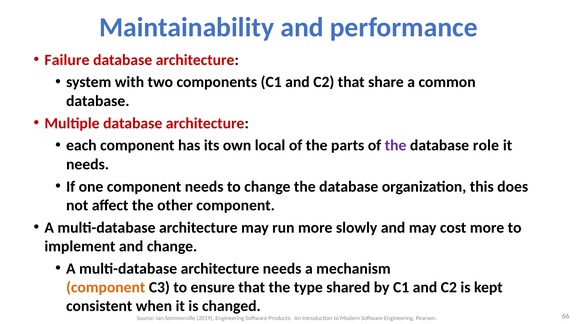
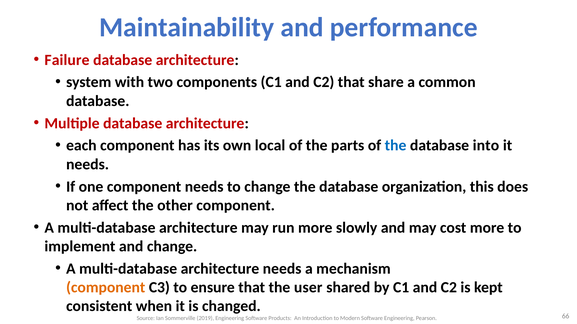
the colour: purple -> blue (396, 146)
role: role -> into (486, 146)
type: type -> user (308, 288)
